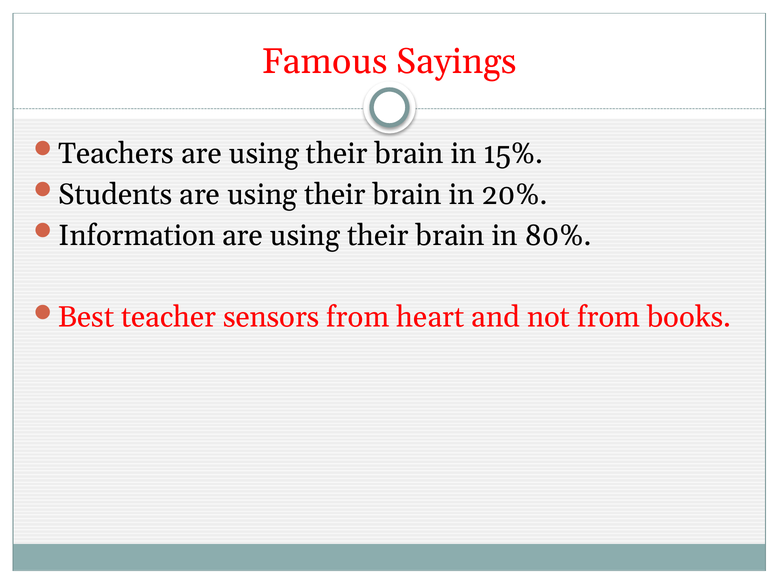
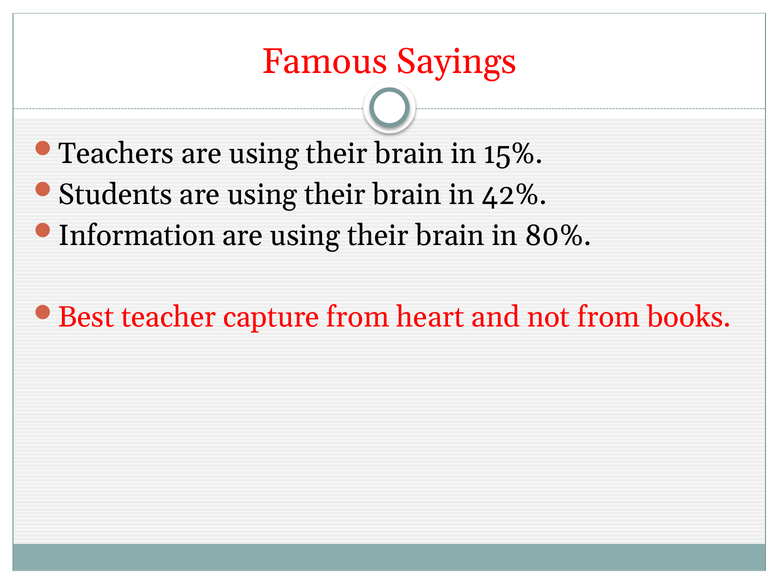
20%: 20% -> 42% (515, 195)
sensors: sensors -> capture (272, 317)
